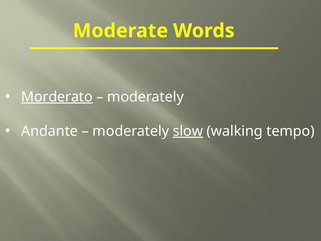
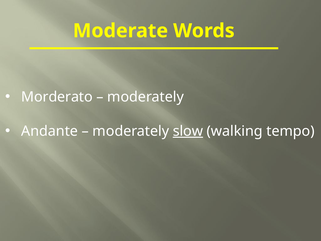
Morderato underline: present -> none (57, 97)
